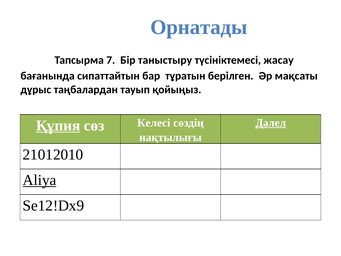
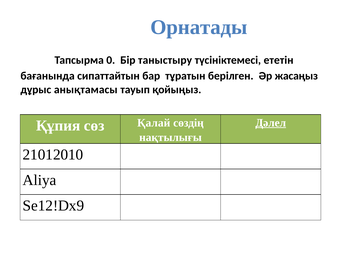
7: 7 -> 0 (111, 60)
жасау: жасау -> ететін (279, 60)
мақсаты: мақсаты -> жасаңыз (296, 76)
таңбалардан: таңбалардан -> анықтамасы (86, 89)
Құпия underline: present -> none (58, 126)
Келесі: Келесі -> Қалай (154, 123)
Aliya underline: present -> none (39, 180)
